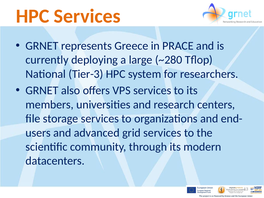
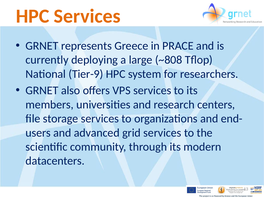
~280: ~280 -> ~808 (169, 60)
Tier-3: Tier-3 -> Tier-9 (86, 74)
